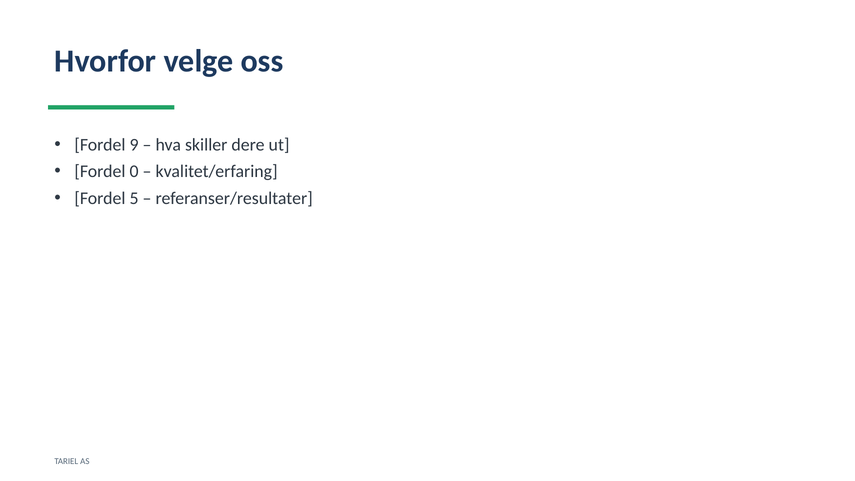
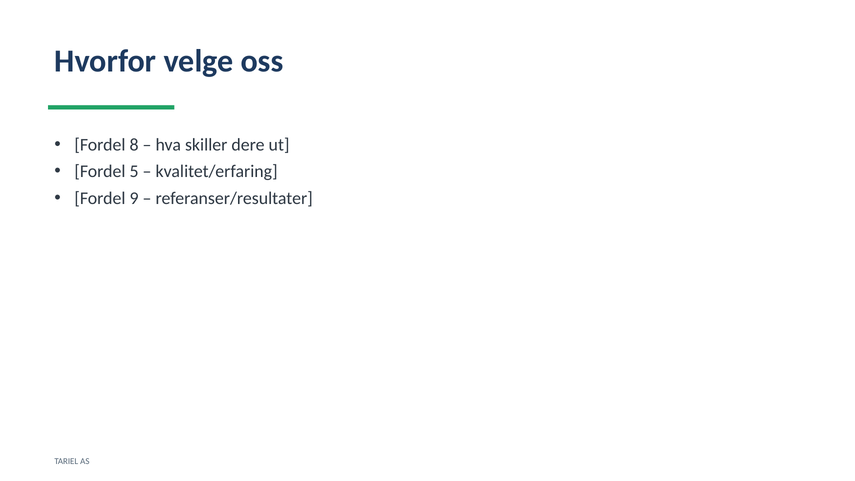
9: 9 -> 8 (134, 145)
0: 0 -> 5 (134, 172)
5: 5 -> 9 (134, 198)
